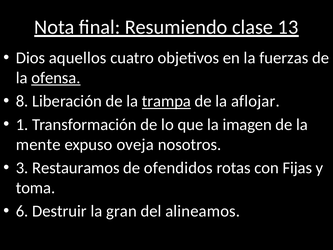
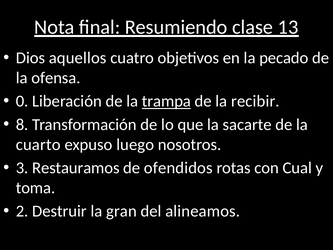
fuerzas: fuerzas -> pecado (284, 58)
ofensa underline: present -> none (56, 78)
8: 8 -> 0 (22, 101)
aflojar: aflojar -> recibir (255, 101)
1: 1 -> 8 (22, 124)
imagen: imagen -> sacarte (247, 124)
mente: mente -> cuarto (38, 144)
oveja: oveja -> luego (135, 144)
Fijas: Fijas -> Cual (297, 168)
6: 6 -> 2 (22, 211)
